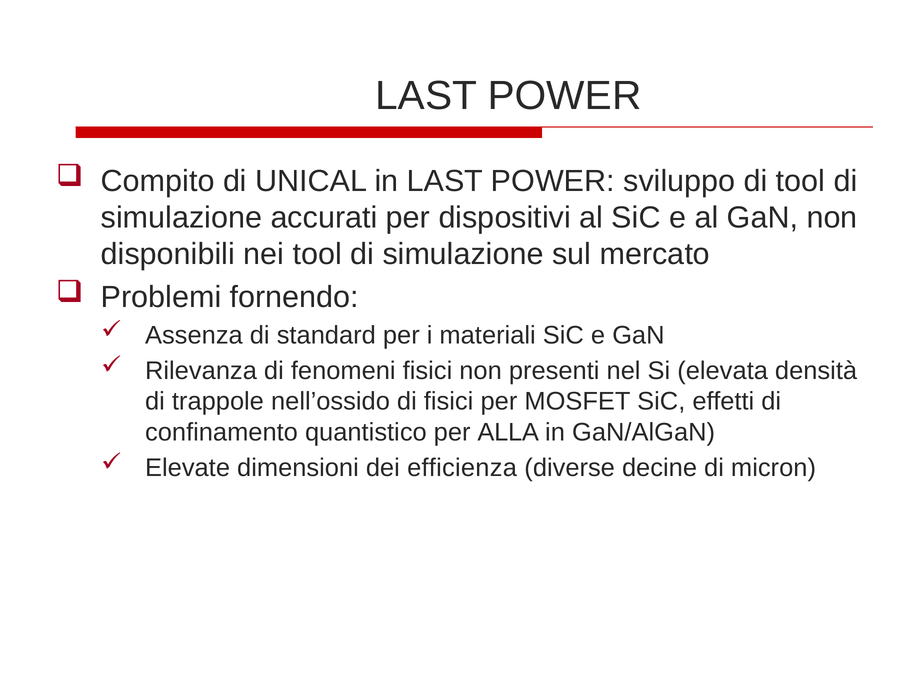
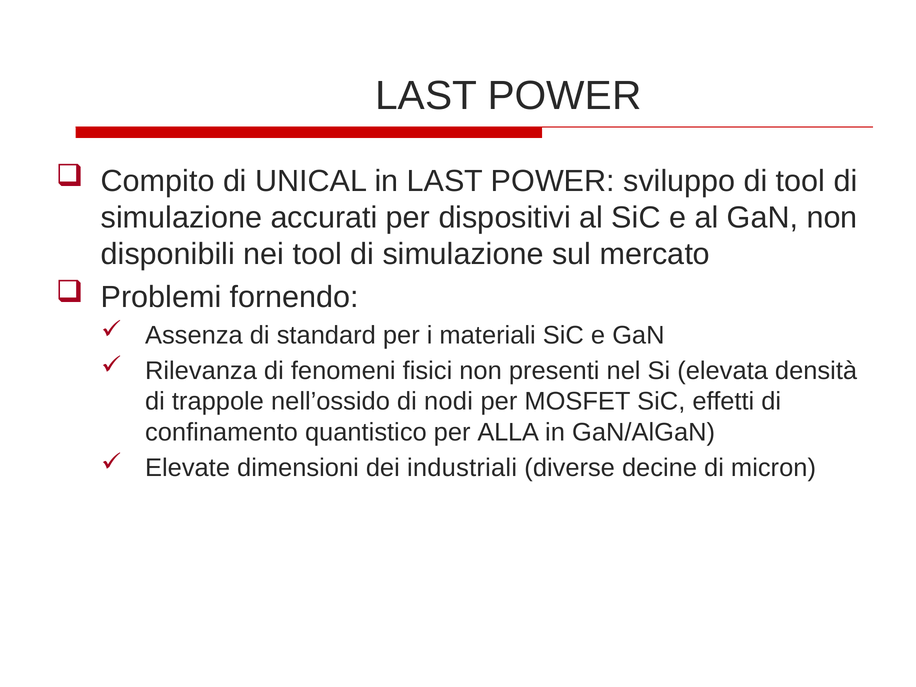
di fisici: fisici -> nodi (448, 402)
efficienza: efficienza -> industriali (462, 468)
